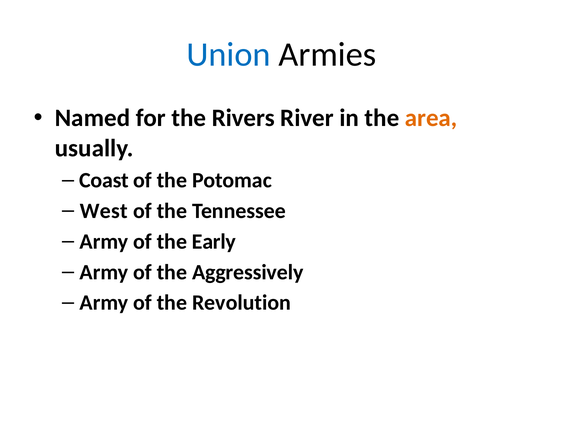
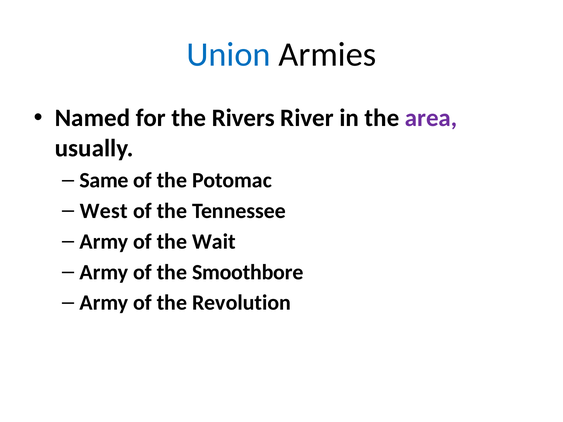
area colour: orange -> purple (431, 118)
Coast: Coast -> Same (104, 180)
Early: Early -> Wait (214, 242)
Aggressively: Aggressively -> Smoothbore (248, 272)
